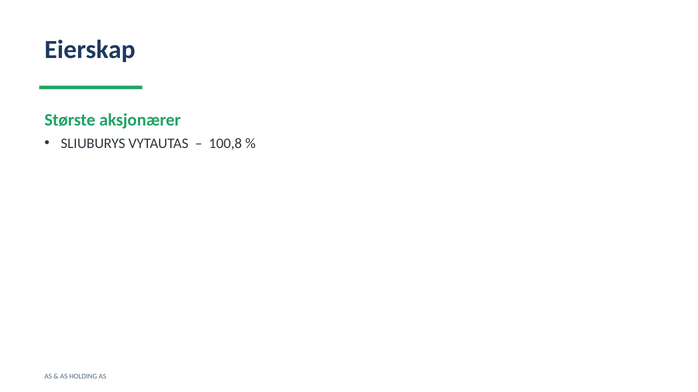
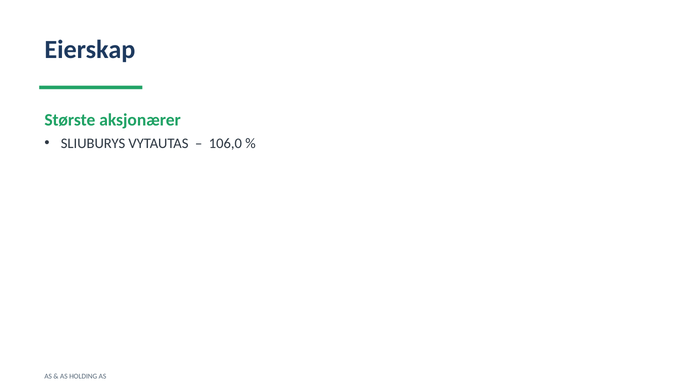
100,8: 100,8 -> 106,0 (225, 144)
